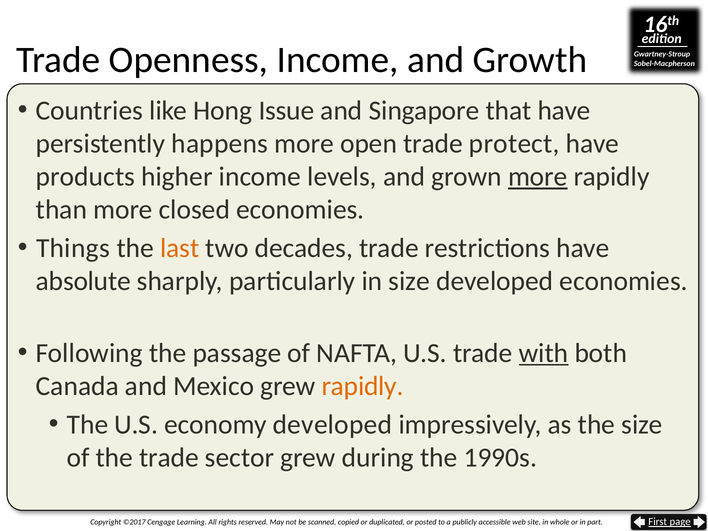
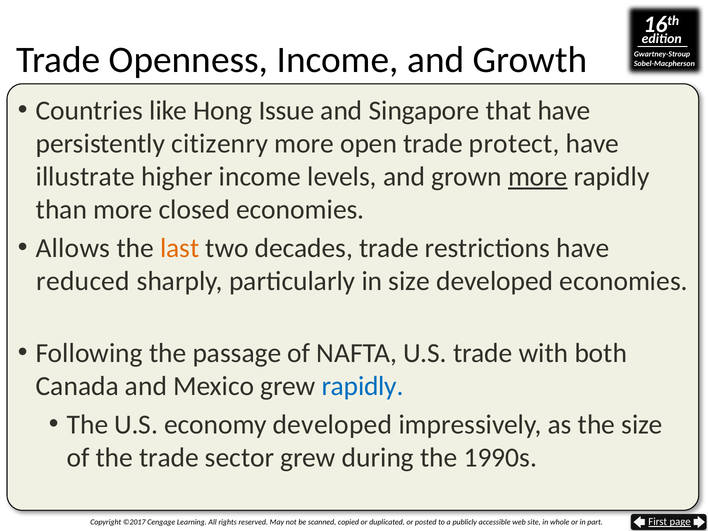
happens: happens -> citizenry (220, 144)
products: products -> illustrate (85, 177)
Things: Things -> Allows (73, 248)
absolute: absolute -> reduced (83, 281)
with underline: present -> none (544, 353)
rapidly colour: orange -> blue (363, 386)
